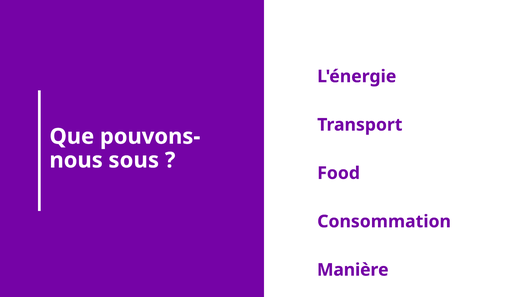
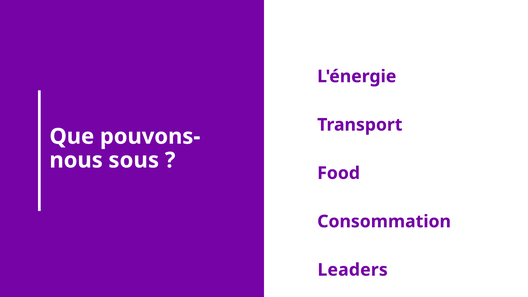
Manière: Manière -> Leaders (353, 270)
